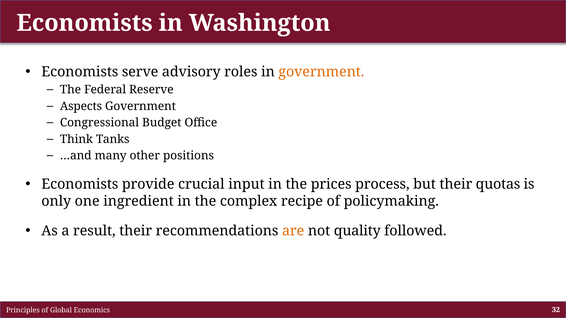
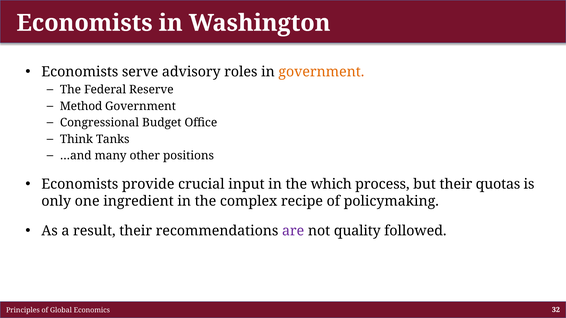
Aspects: Aspects -> Method (81, 106)
prices: prices -> which (331, 184)
are colour: orange -> purple (293, 231)
